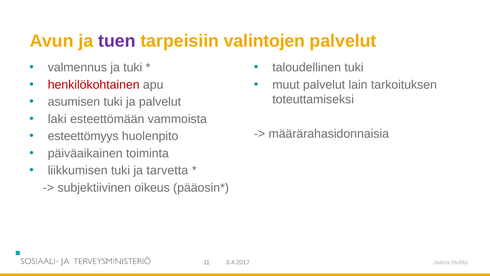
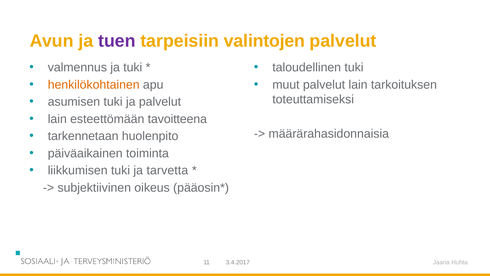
henkilökohtainen colour: red -> orange (94, 85)
laki: laki -> lain (57, 119)
vammoista: vammoista -> tavoitteena (177, 119)
esteettömyys: esteettömyys -> tarkennetaan (83, 136)
